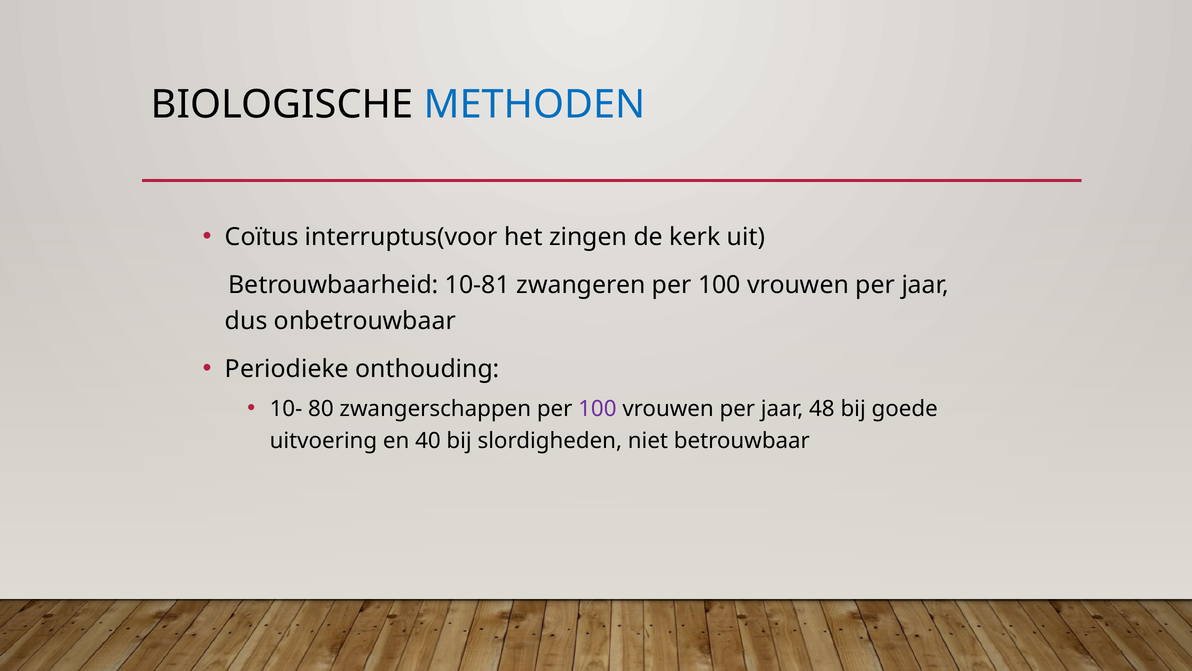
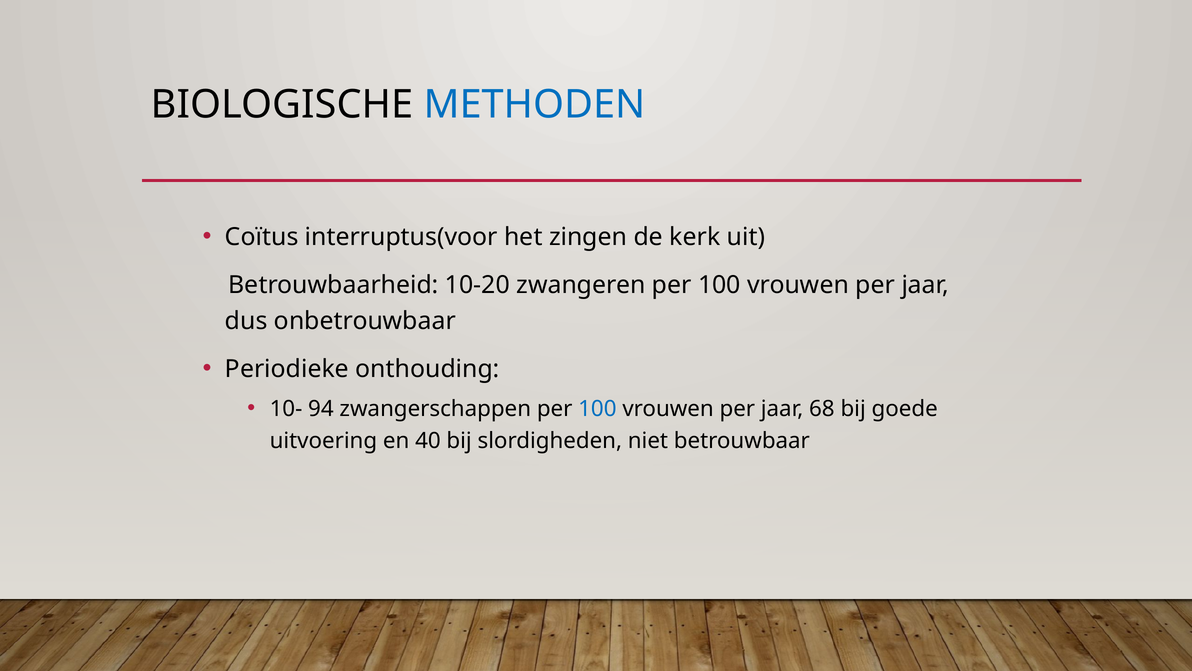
10-81: 10-81 -> 10-20 (477, 285)
80: 80 -> 94 (321, 409)
100 colour: purple -> blue (597, 409)
48: 48 -> 68 (822, 409)
